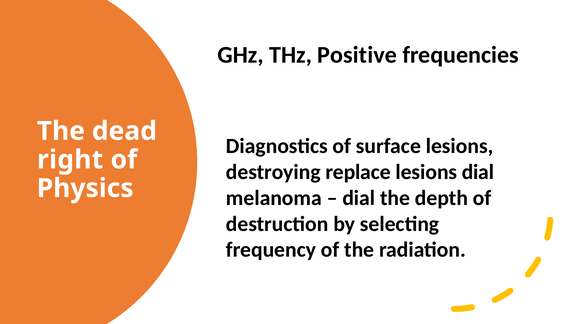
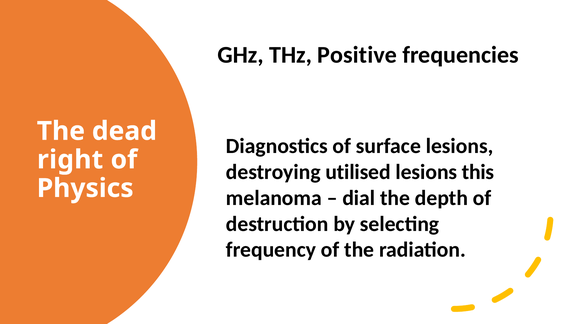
replace: replace -> utilised (358, 172)
lesions dial: dial -> this (478, 172)
